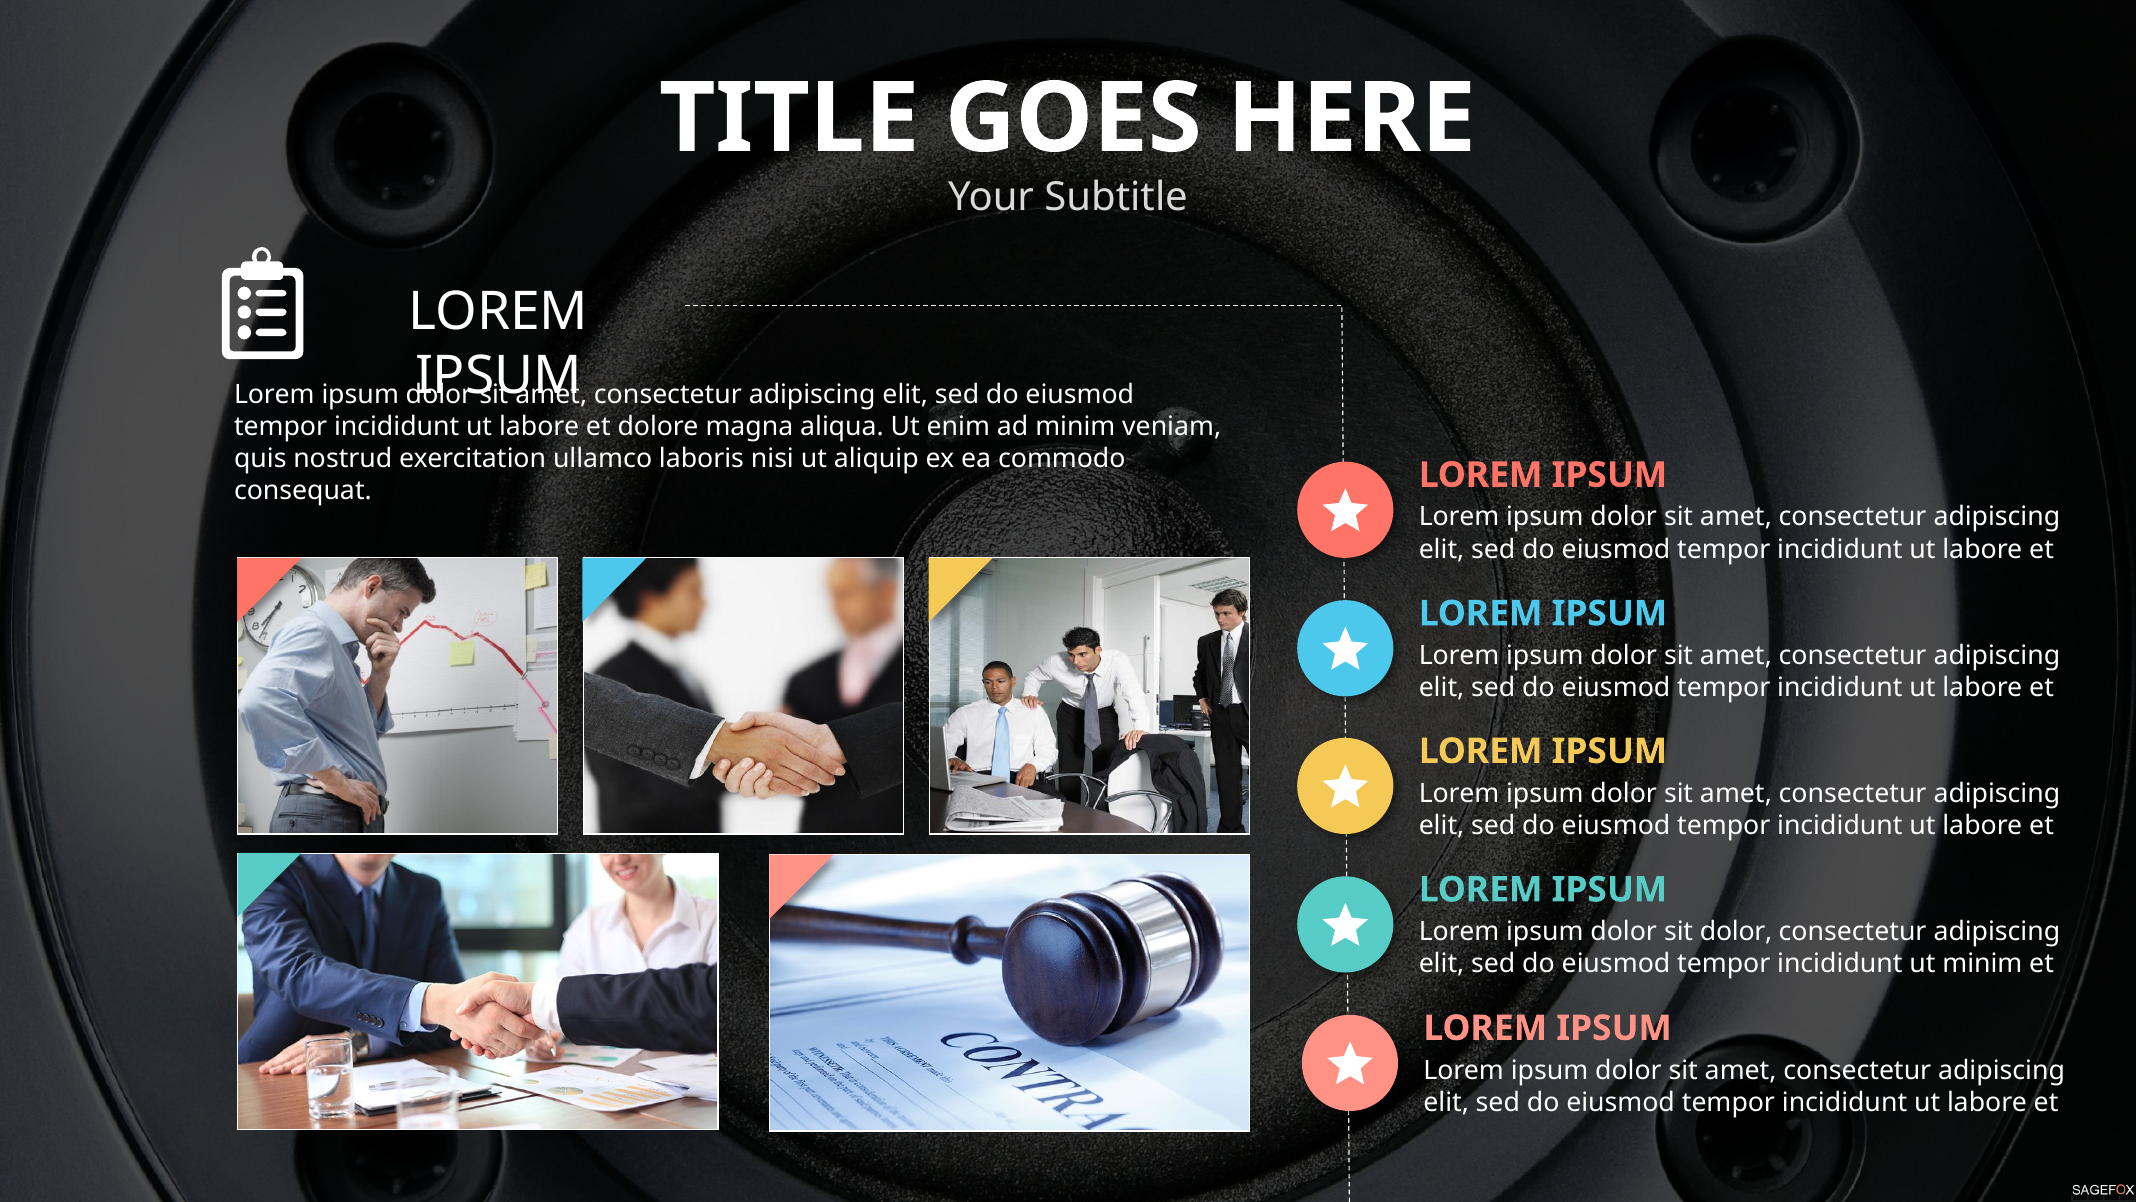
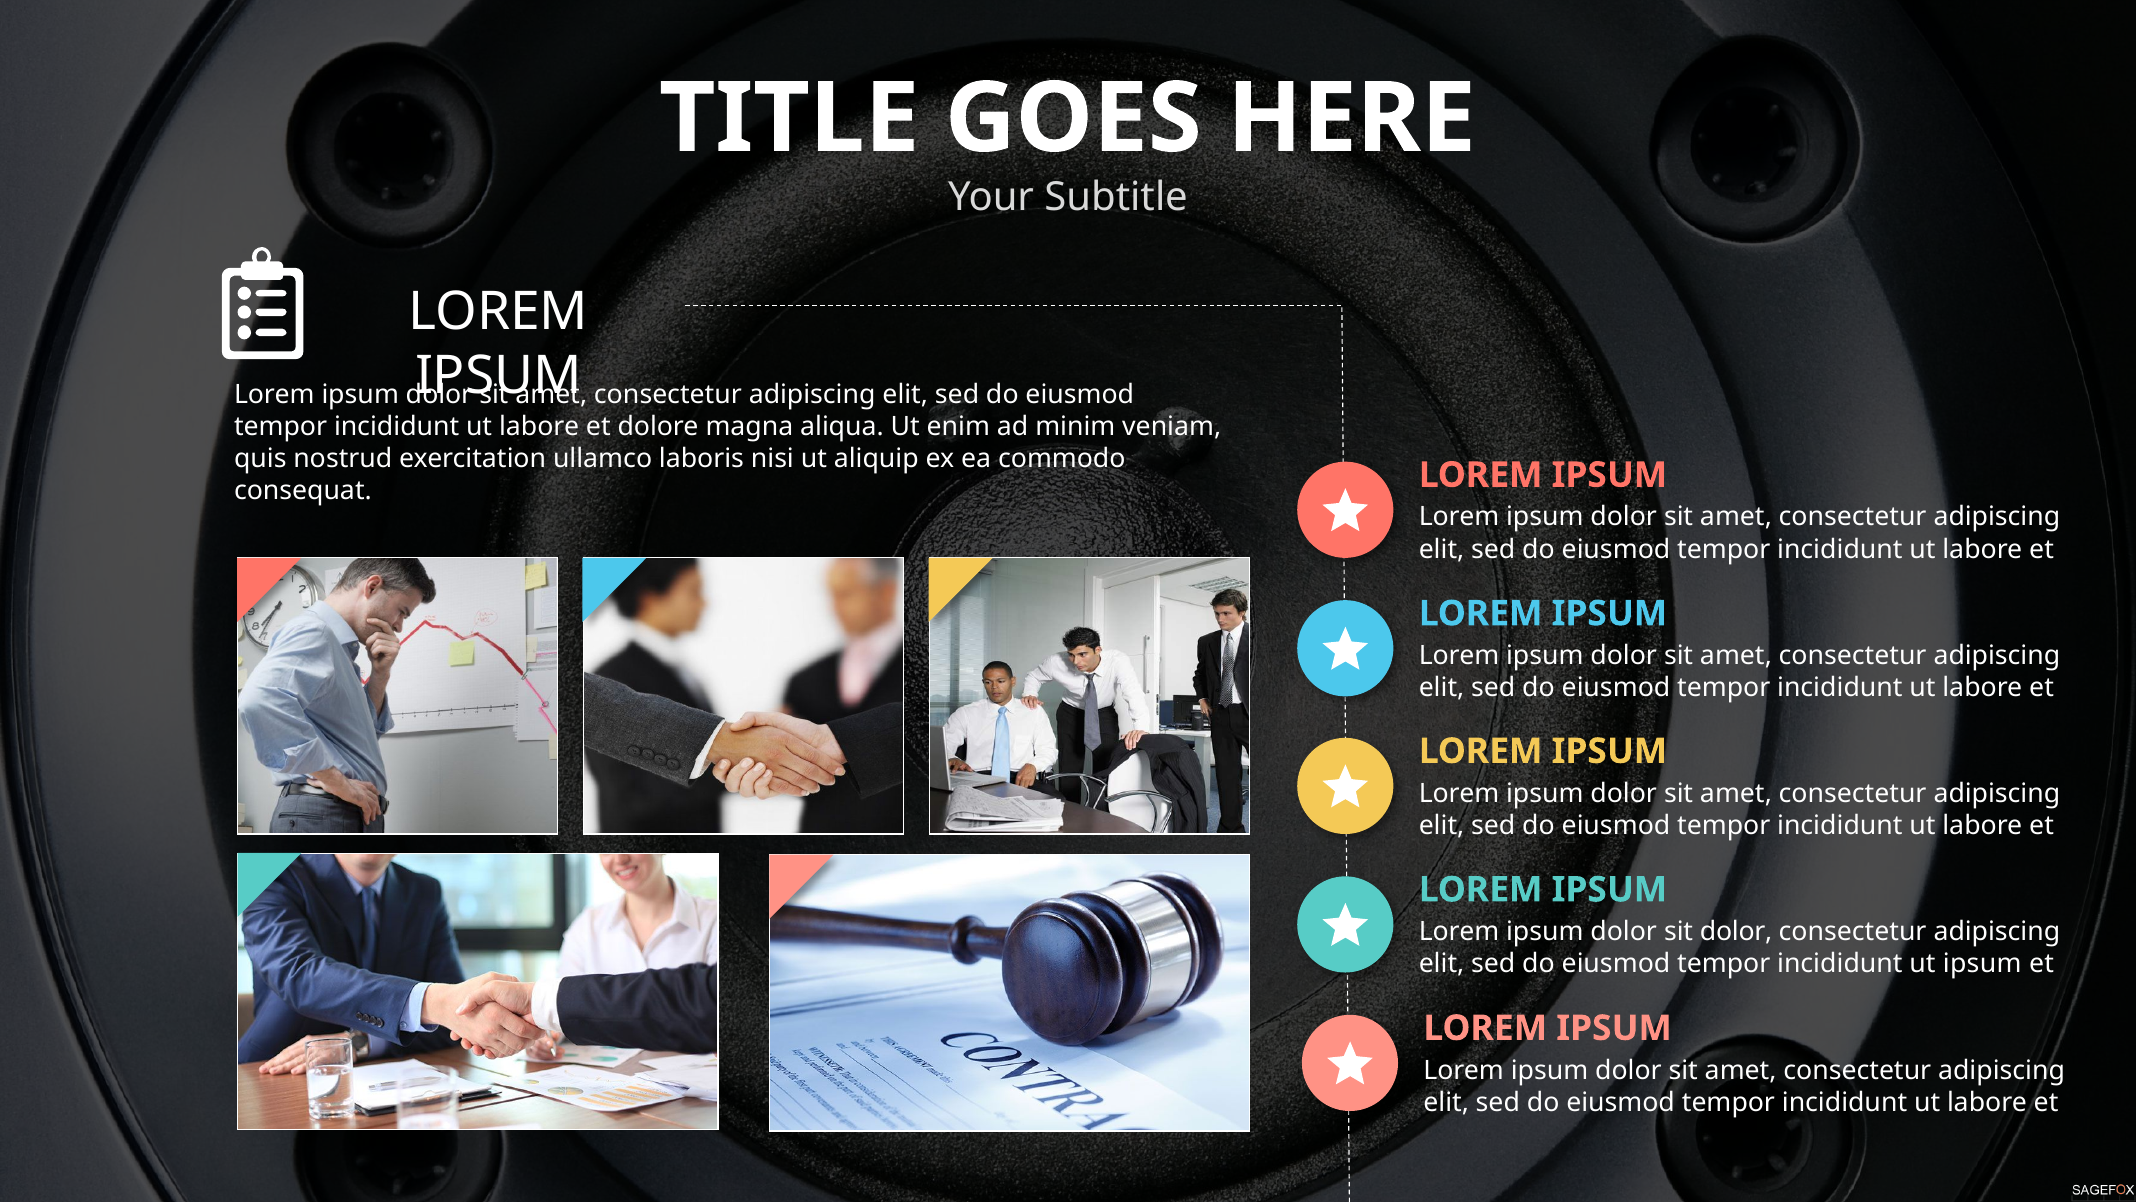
ut minim: minim -> ipsum (1982, 963)
